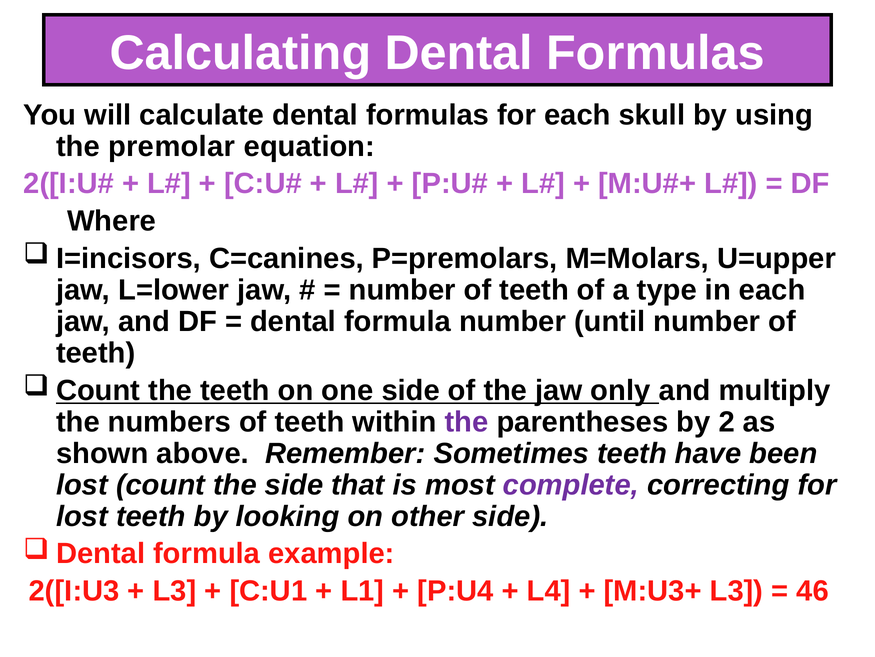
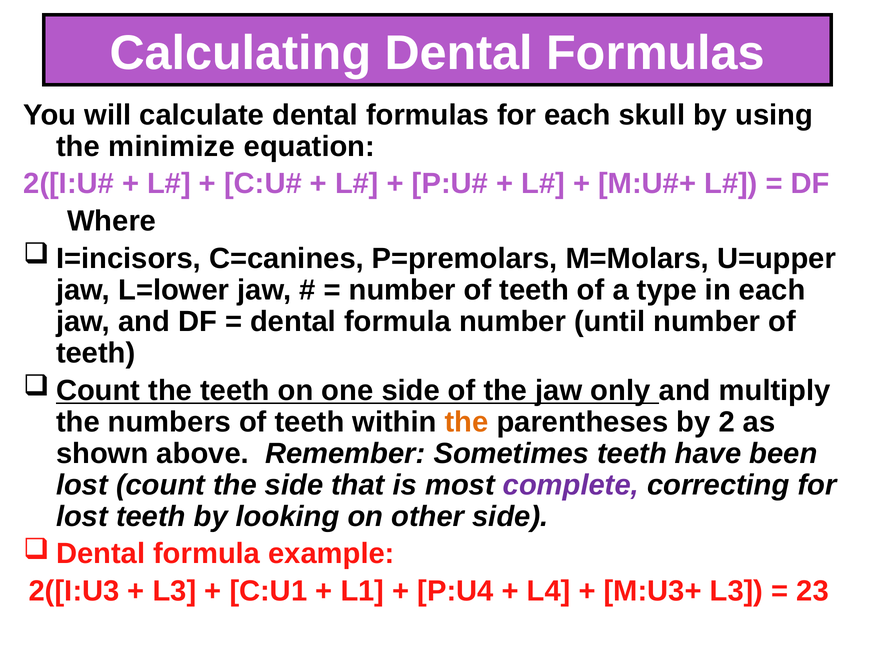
premolar: premolar -> minimize (172, 146)
the colour: purple -> orange (467, 421)
46: 46 -> 23 (813, 591)
